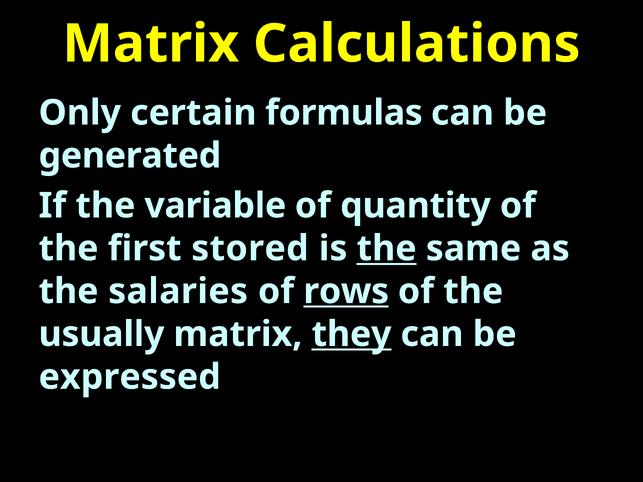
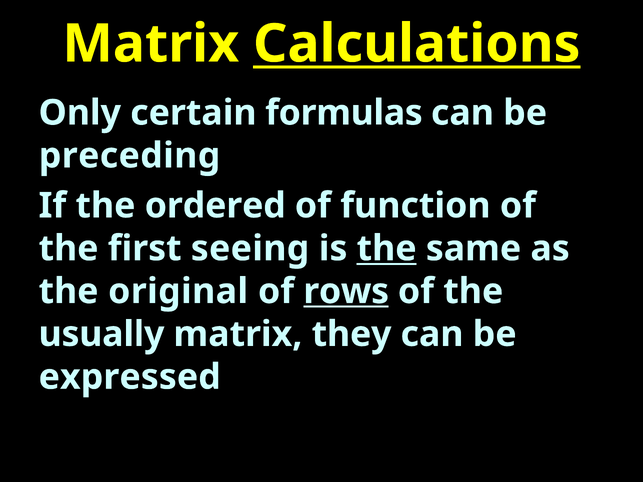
Calculations underline: none -> present (417, 44)
generated: generated -> preceding (130, 156)
variable: variable -> ordered (215, 206)
quantity: quantity -> function (415, 206)
stored: stored -> seeing (250, 249)
salaries: salaries -> original (178, 291)
they underline: present -> none (352, 334)
